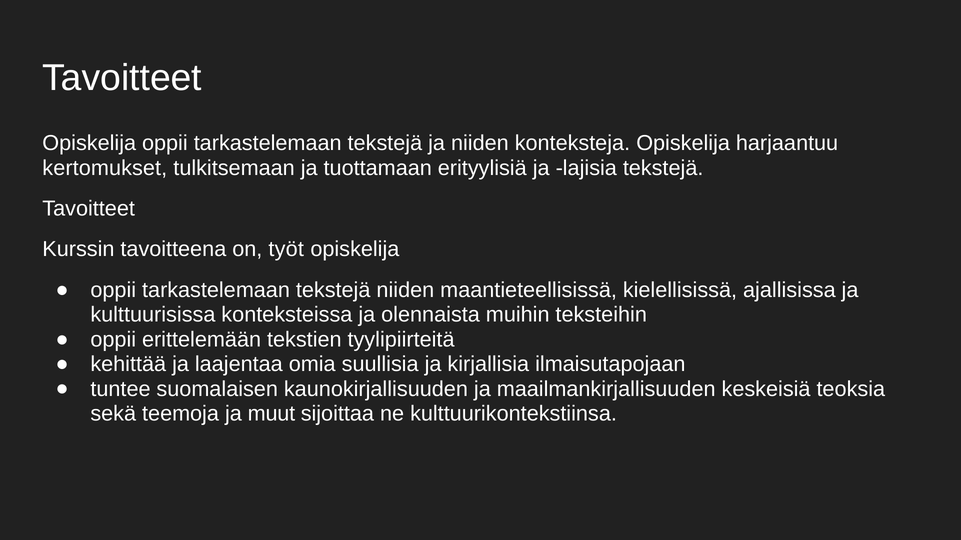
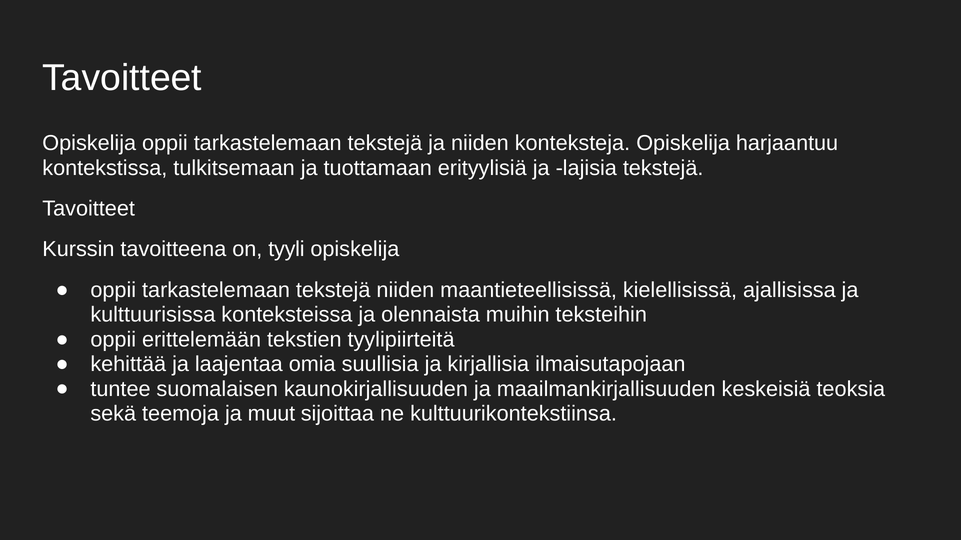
kertomukset: kertomukset -> kontekstissa (105, 168)
työt: työt -> tyyli (286, 250)
